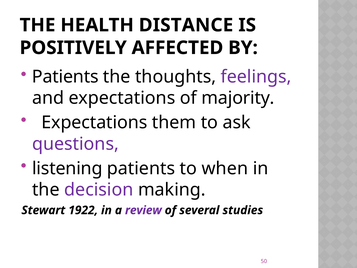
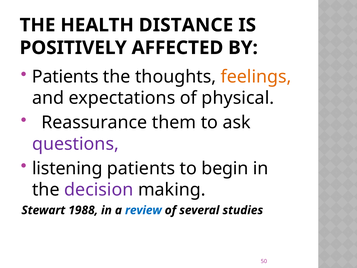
feelings colour: purple -> orange (256, 77)
majority: majority -> physical (238, 98)
Expectations: Expectations -> Reassurance (94, 122)
when: when -> begin (225, 168)
1922: 1922 -> 1988 (83, 210)
review colour: purple -> blue (143, 210)
